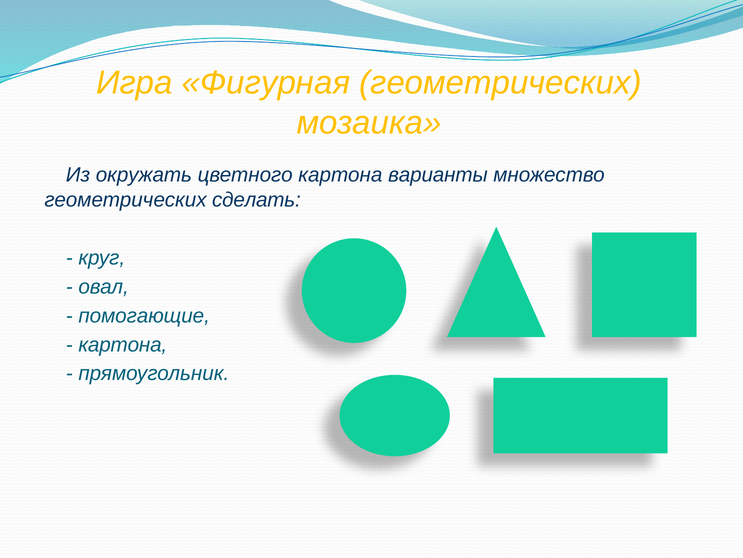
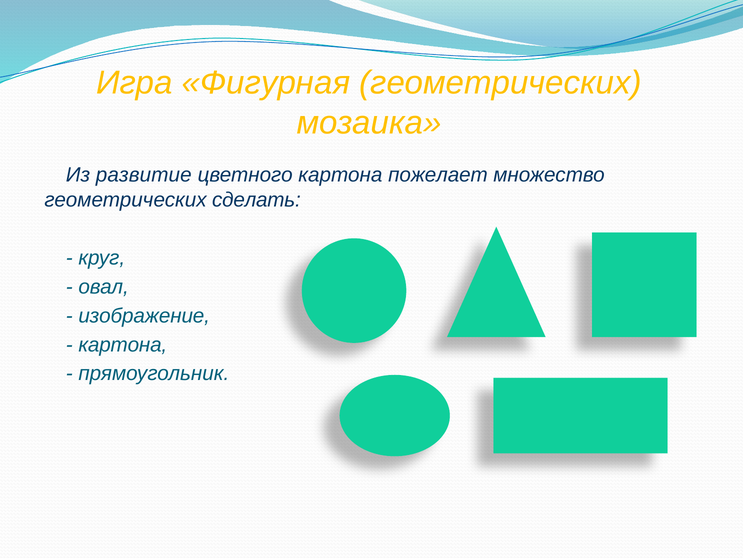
окружать: окружать -> развитие (144, 175)
варианты: варианты -> пожелает (438, 175)
помогающие: помогающие -> изображение (144, 315)
